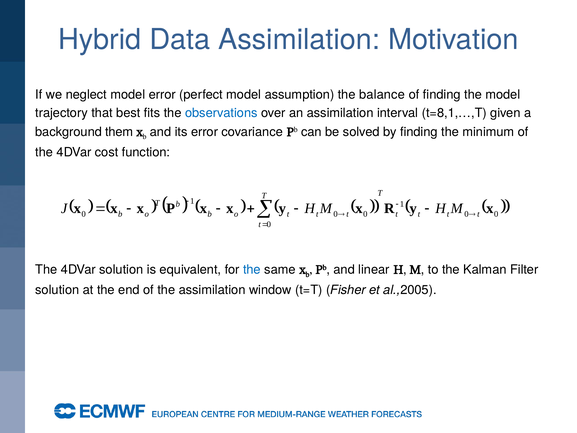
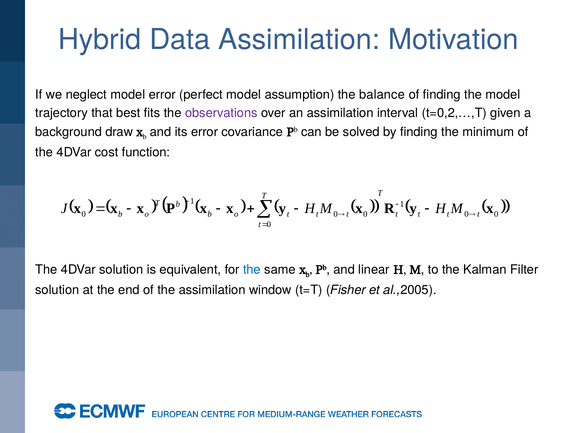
observations colour: blue -> purple (221, 113)
t=8,1,…,T: t=8,1,…,T -> t=0,2,…,T (454, 113)
them: them -> draw (119, 132)
